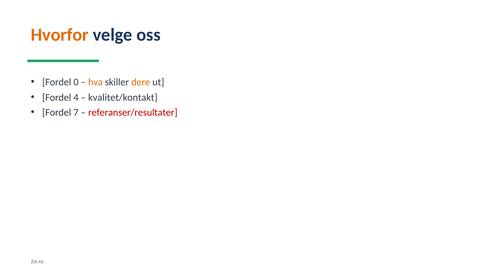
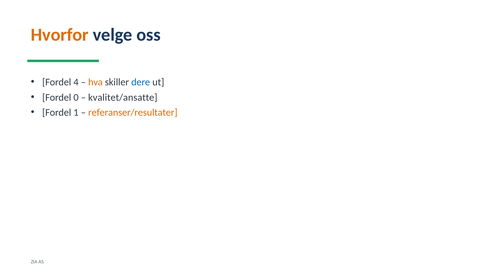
0: 0 -> 4 (76, 82)
dere colour: orange -> blue (141, 82)
4: 4 -> 0 (76, 97)
kvalitet/kontakt: kvalitet/kontakt -> kvalitet/ansatte (123, 97)
7: 7 -> 1 (76, 112)
referanser/resultater colour: red -> orange (133, 112)
